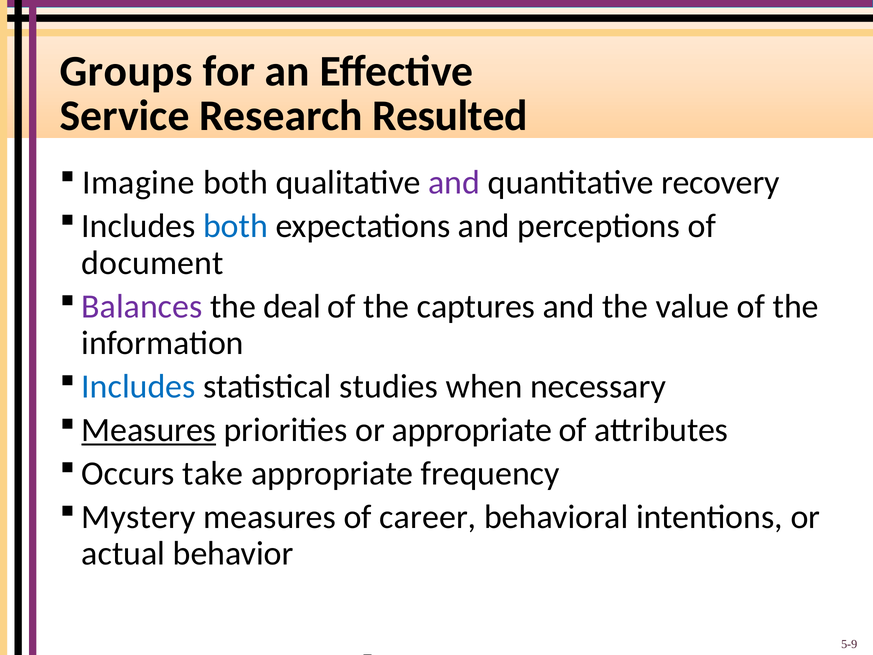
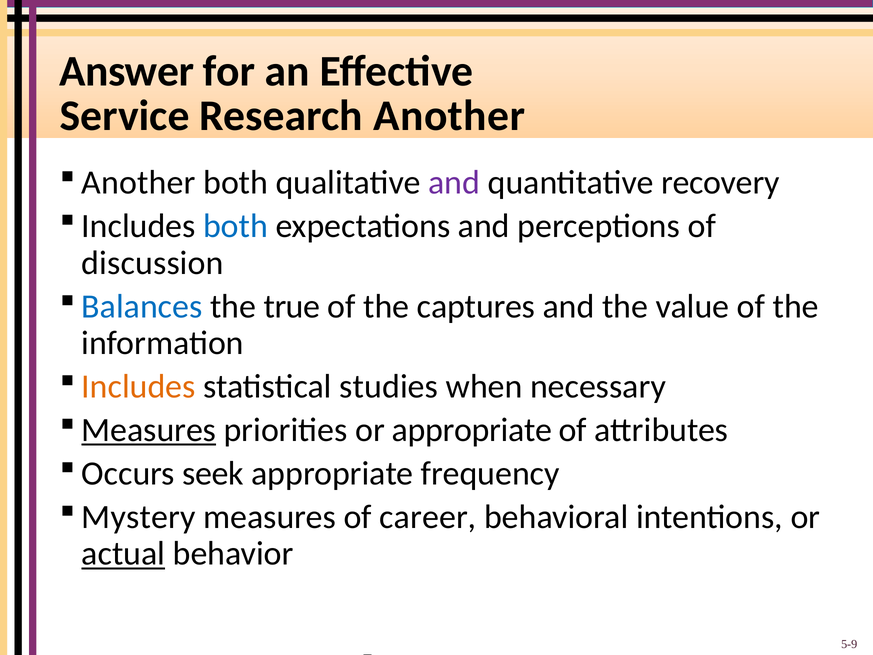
Groups: Groups -> Answer (127, 71)
Research Resulted: Resulted -> Another (449, 116)
Imagine: Imagine -> Another (138, 183)
document: document -> discussion (153, 263)
Balances colour: purple -> blue (142, 306)
deal: deal -> true (292, 306)
Includes colour: blue -> orange (139, 386)
take: take -> seek (213, 473)
actual underline: none -> present (123, 553)
